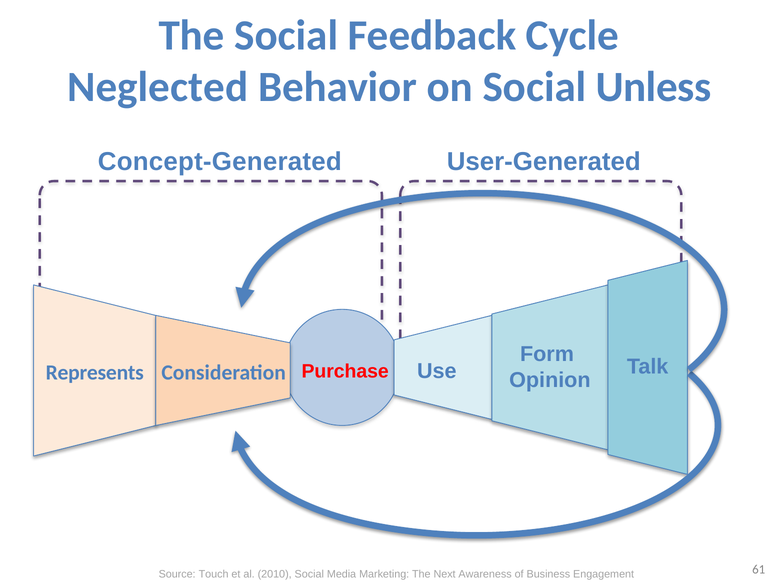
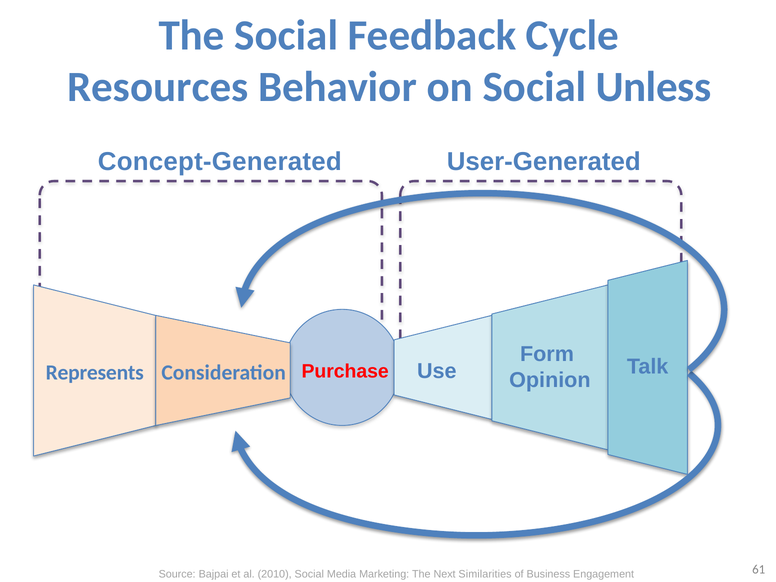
Neglected: Neglected -> Resources (158, 87)
Touch: Touch -> Bajpai (214, 574)
Awareness: Awareness -> Similarities (485, 574)
